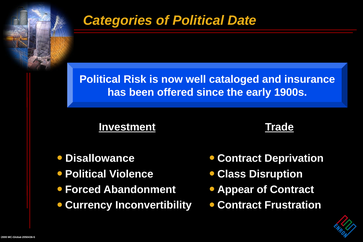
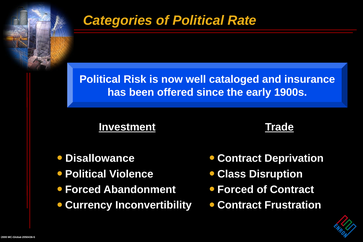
Date: Date -> Rate (242, 20)
Appear: Appear -> Forced (236, 190)
